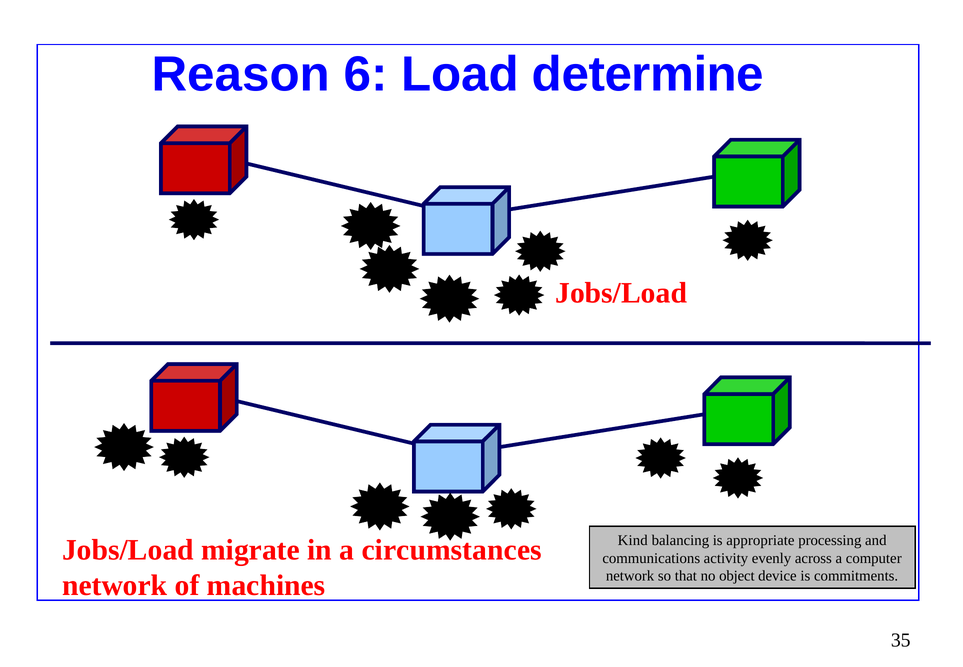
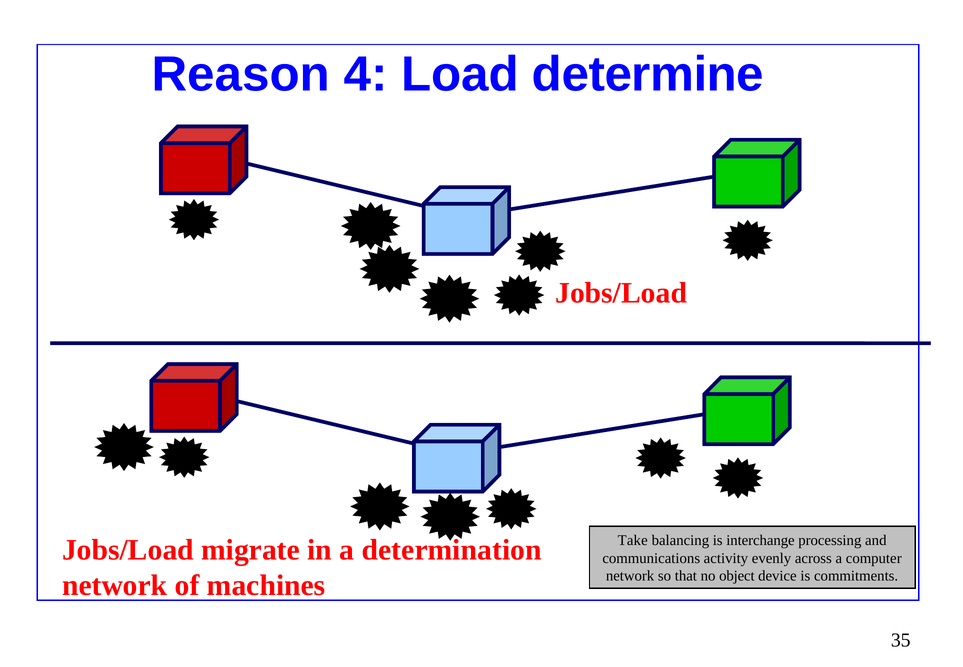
6: 6 -> 4 (366, 75)
Kind: Kind -> Take (633, 540)
appropriate: appropriate -> interchange (760, 540)
circumstances: circumstances -> determination (452, 550)
